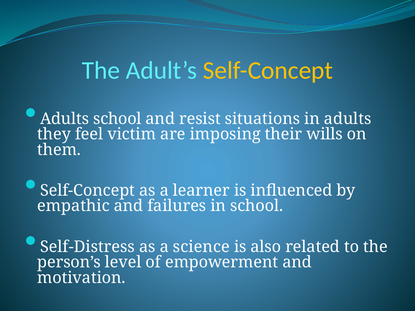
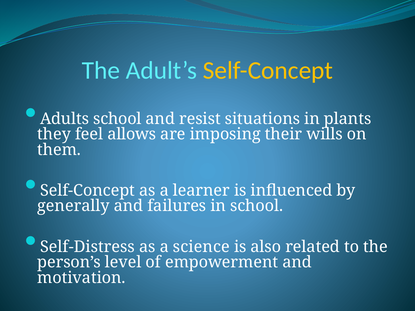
in adults: adults -> plants (348, 119)
victim: victim -> allows (132, 134)
empathic: empathic -> generally (73, 206)
